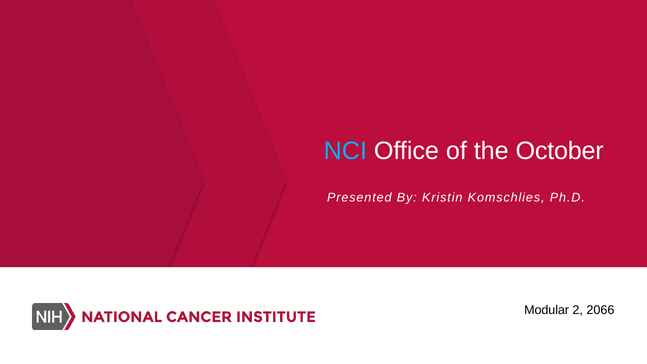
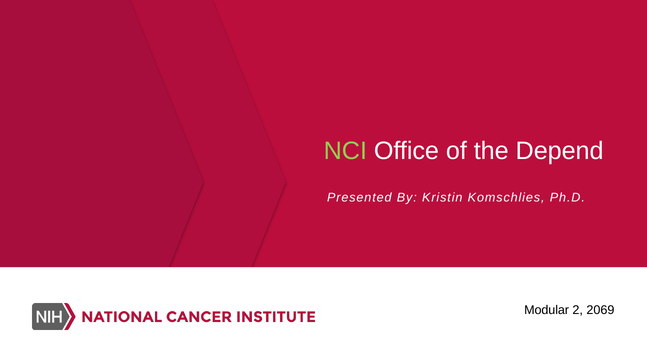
NCI colour: light blue -> light green (345, 151)
October: October -> Depend (560, 151)
2066: 2066 -> 2069 (600, 310)
